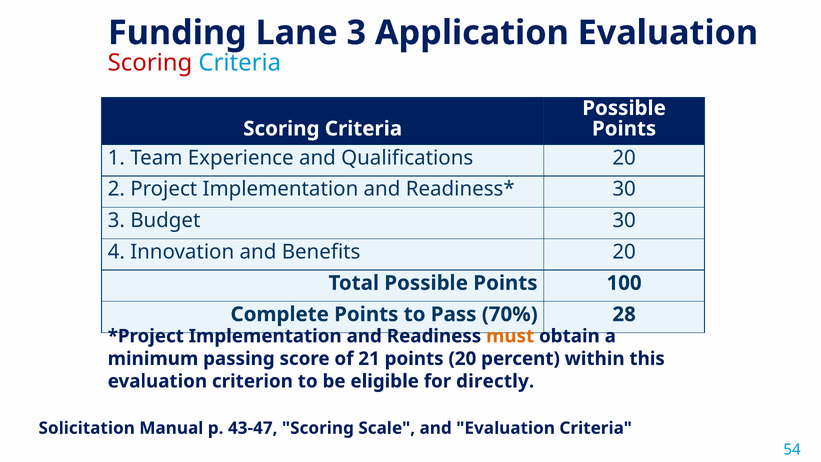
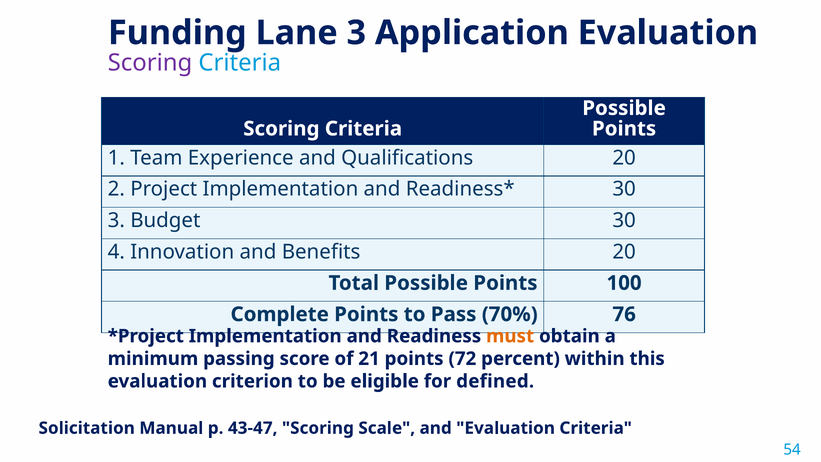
Scoring colour: red -> purple (150, 63)
28: 28 -> 76 (624, 314)
points 20: 20 -> 72 (462, 359)
directly: directly -> defined (495, 381)
